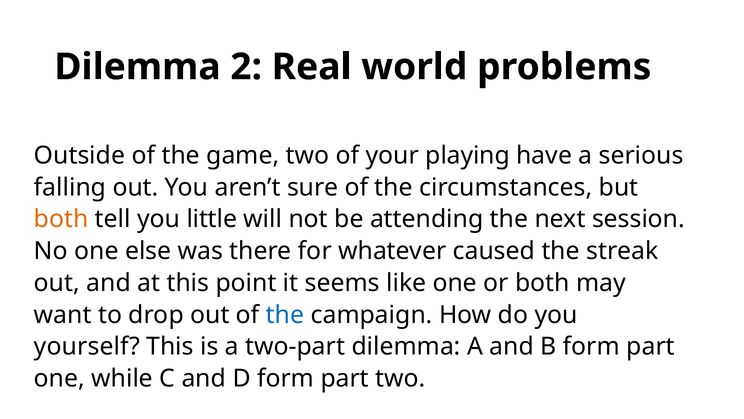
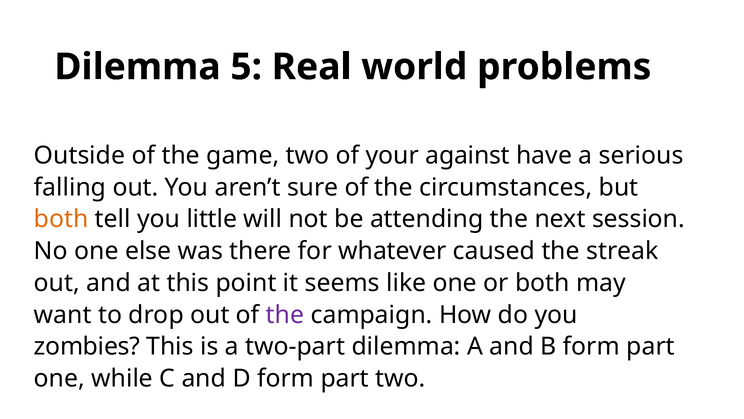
2: 2 -> 5 (246, 67)
playing: playing -> against (468, 155)
the colour: blue -> purple (285, 315)
yourself: yourself -> zombies (87, 346)
